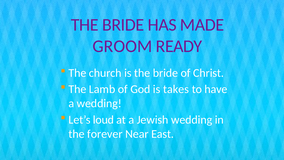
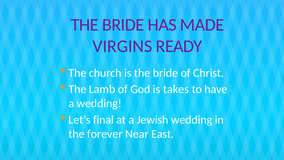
GROOM: GROOM -> VIRGINS (122, 46)
loud: loud -> final (103, 120)
